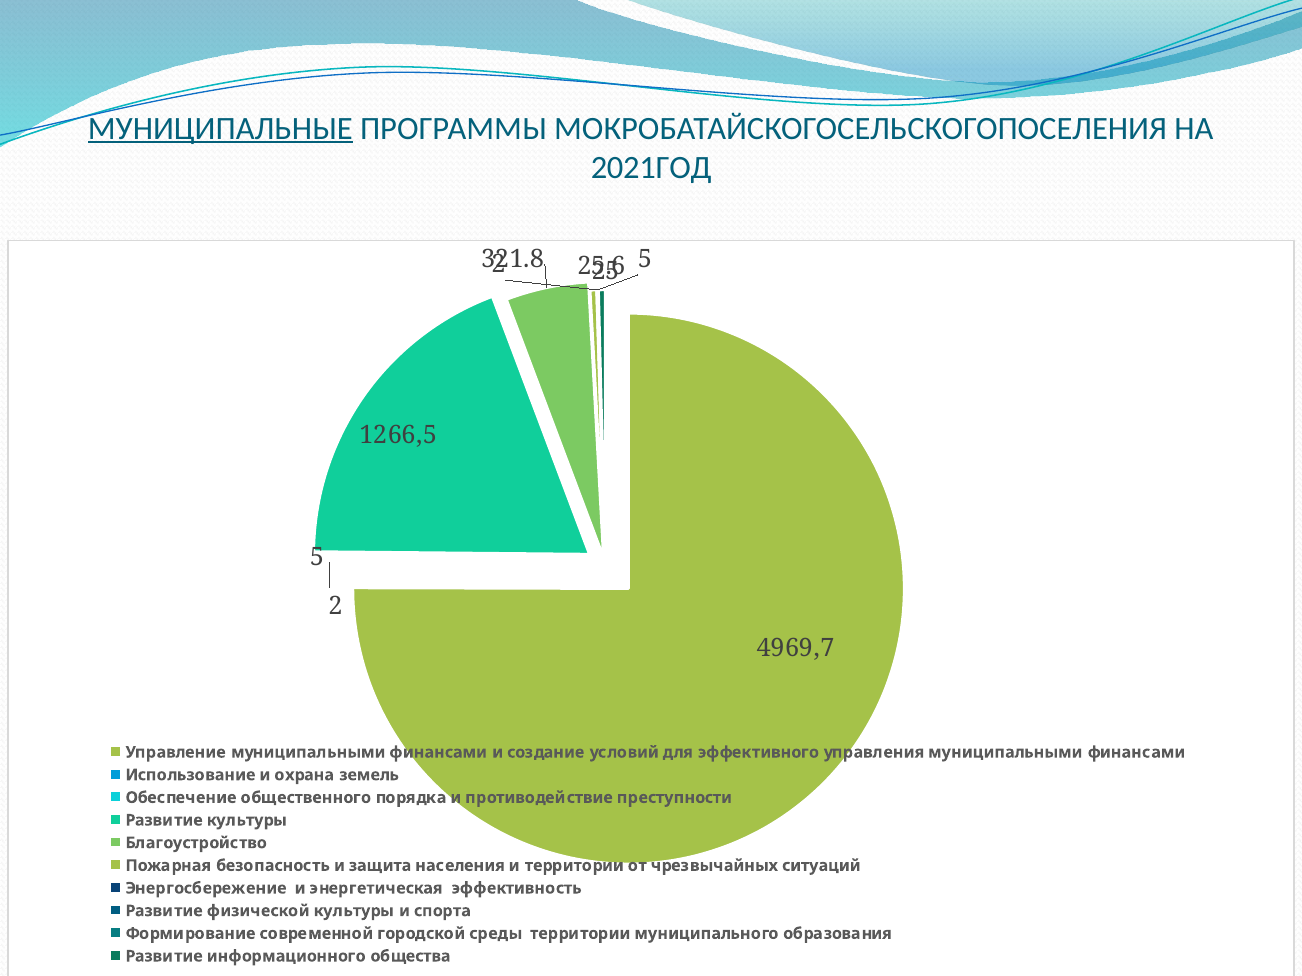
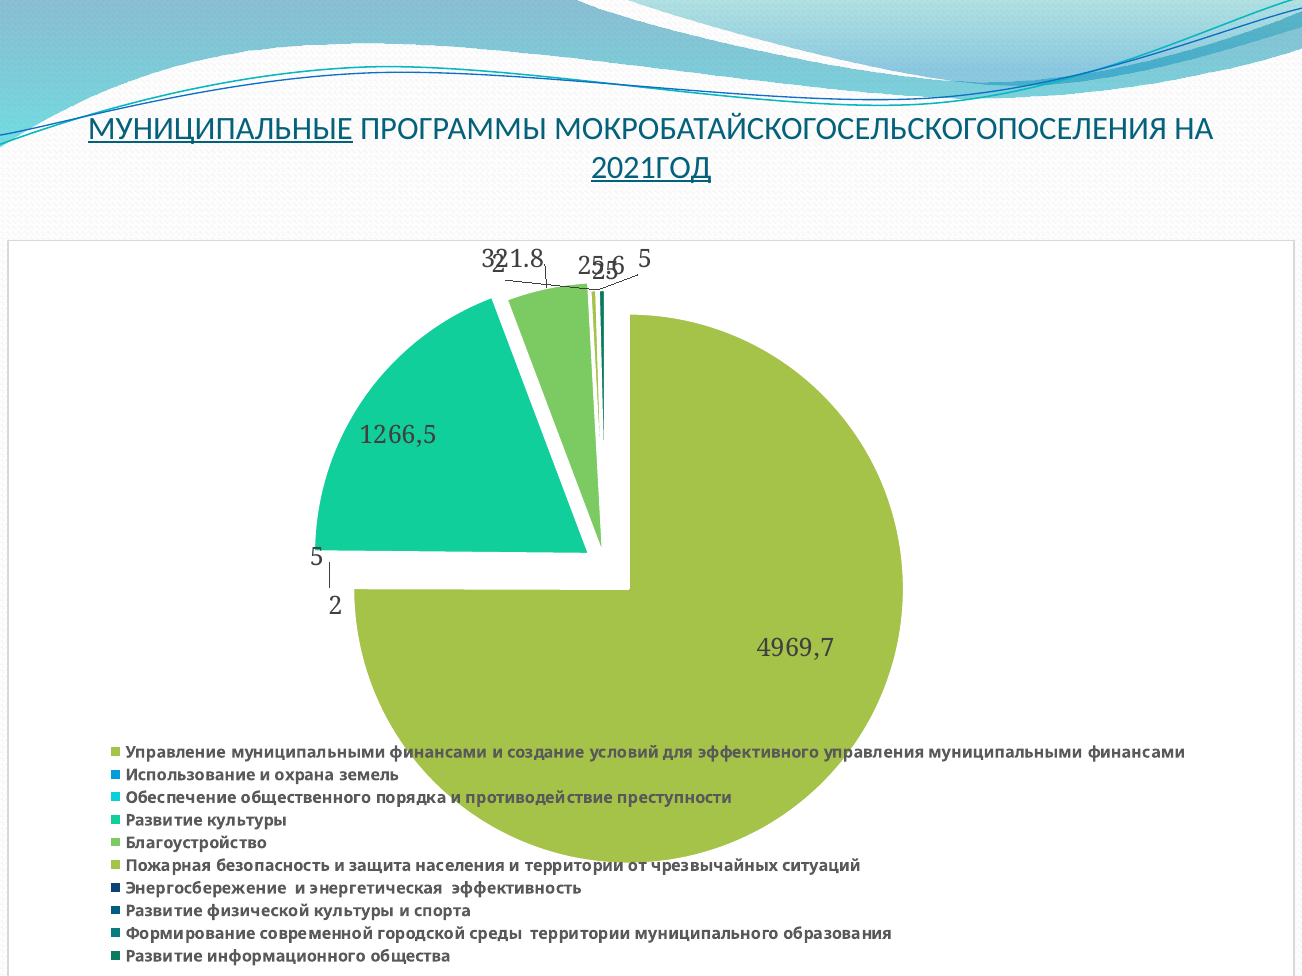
2021ГОД underline: none -> present (651, 167)
